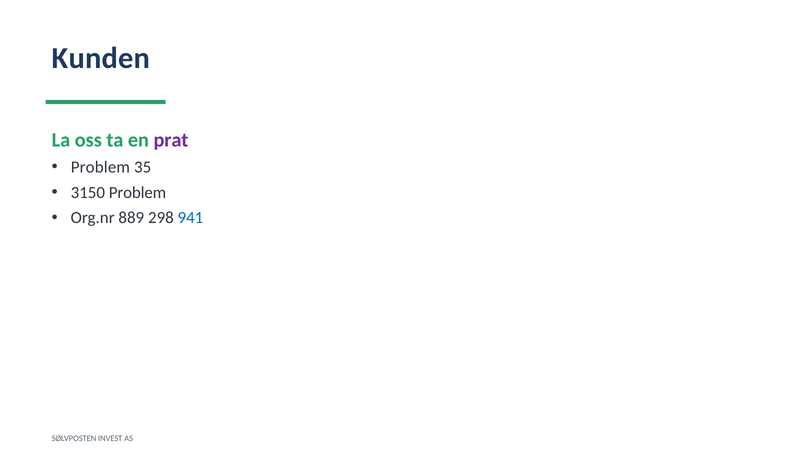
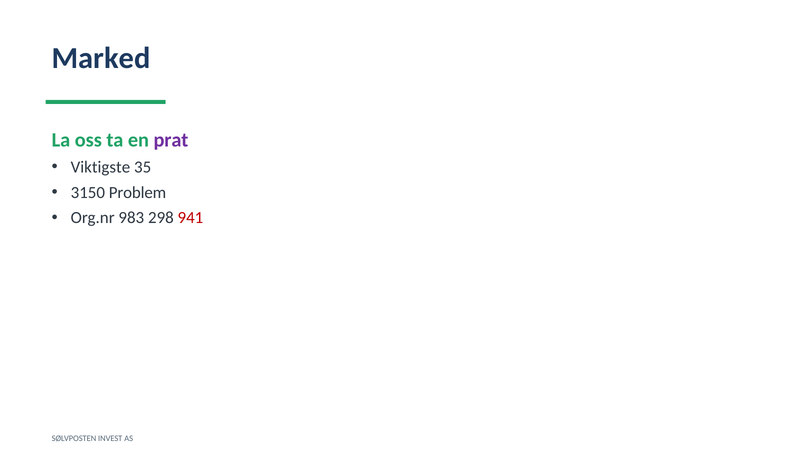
Kunden: Kunden -> Marked (101, 58)
Problem: Problem -> Viktigste (100, 167)
889: 889 -> 983 (131, 218)
941 colour: blue -> red (190, 218)
